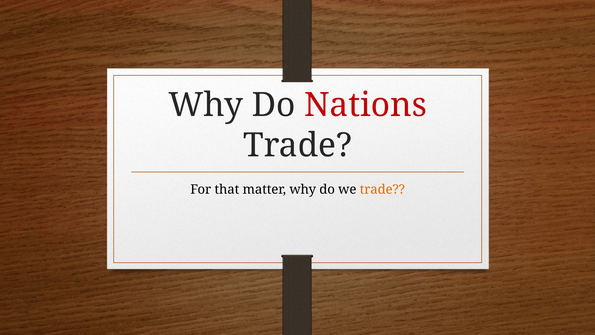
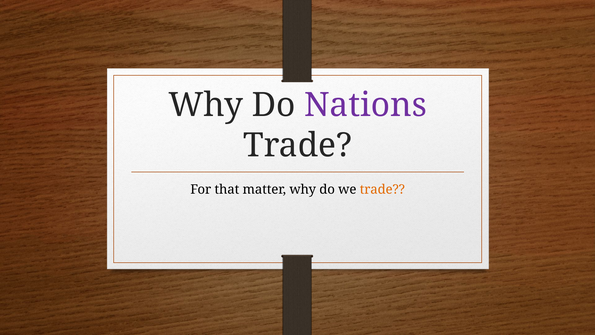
Nations colour: red -> purple (365, 105)
